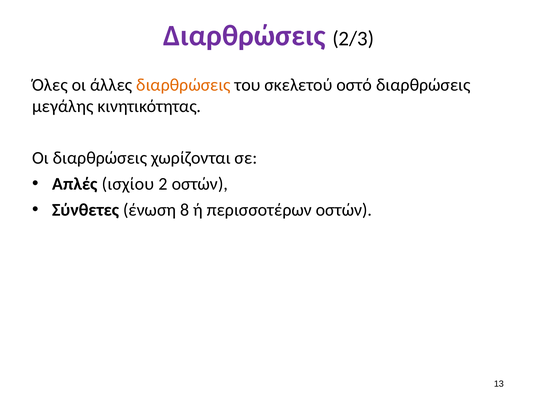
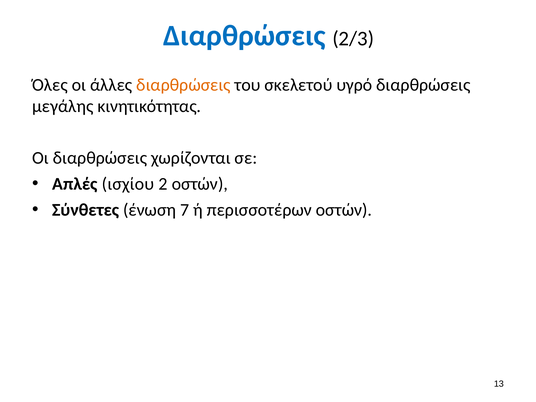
Διαρθρώσεις colour: purple -> blue (244, 36)
οστό: οστό -> υγρό (354, 85)
8: 8 -> 7 (185, 210)
